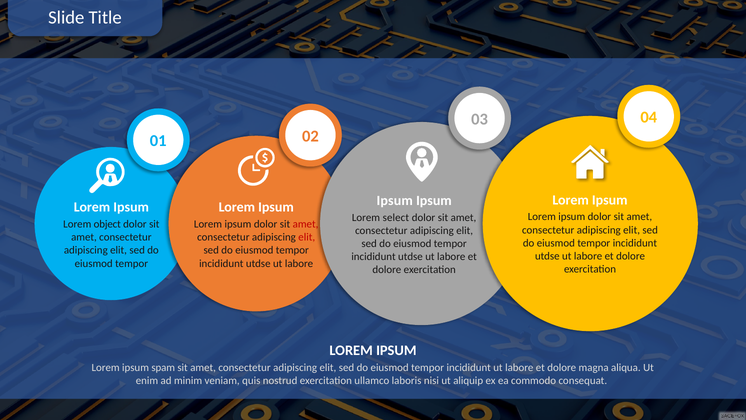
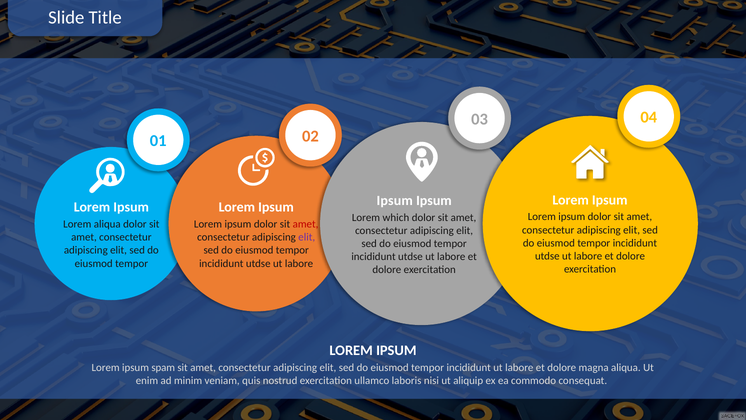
select: select -> which (396, 217)
Lorem object: object -> aliqua (107, 224)
elit colour: red -> purple (307, 237)
